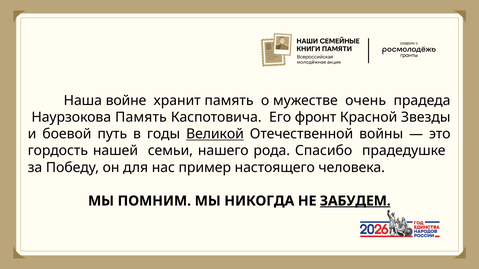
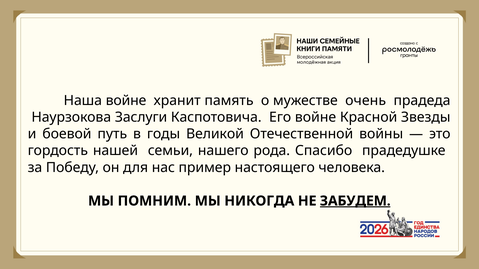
Наурзокова Память: Память -> Заслуги (141, 117)
Его фронт: фронт -> войне (316, 117)
Великой underline: present -> none (215, 134)
